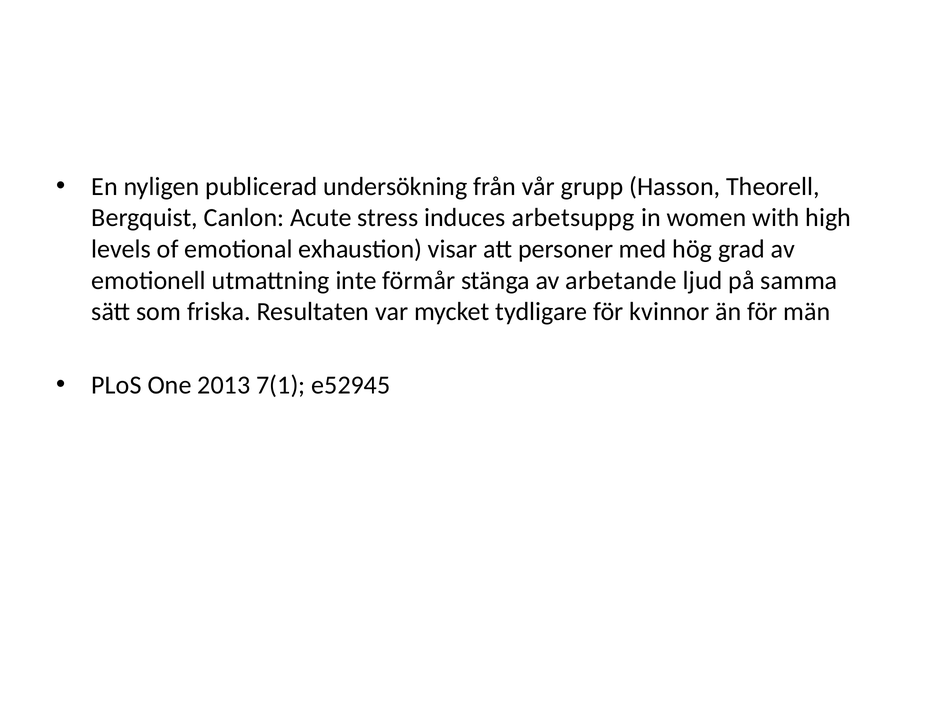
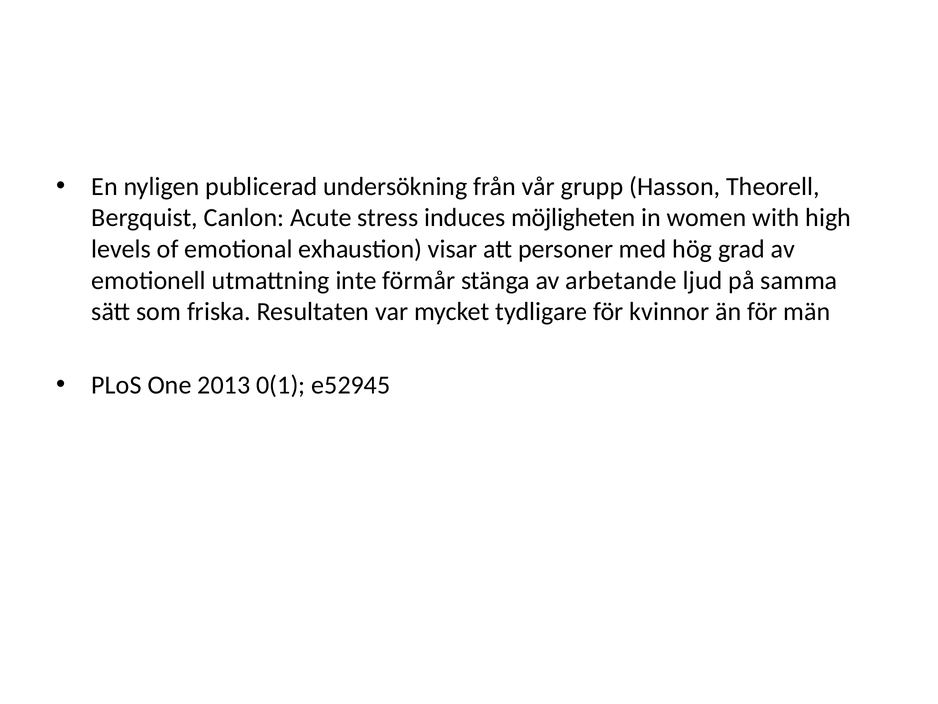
arbetsuppg: arbetsuppg -> möjligheten (574, 218)
7(1: 7(1 -> 0(1 (281, 385)
